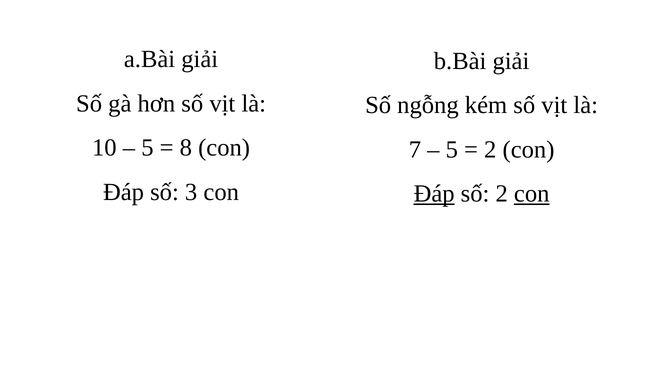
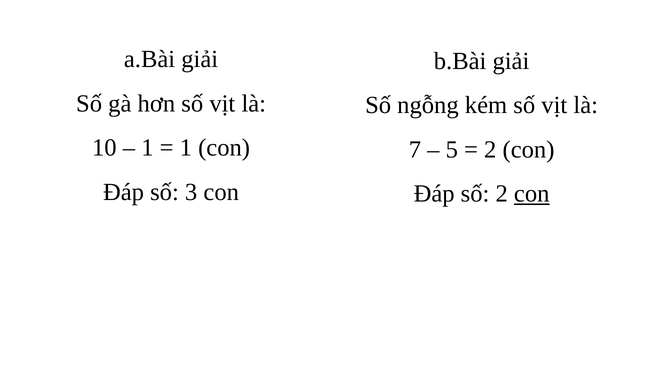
5: 5 -> 1 (147, 148)
8: 8 -> 1 (186, 148)
Đáp underline: present -> none (434, 194)
